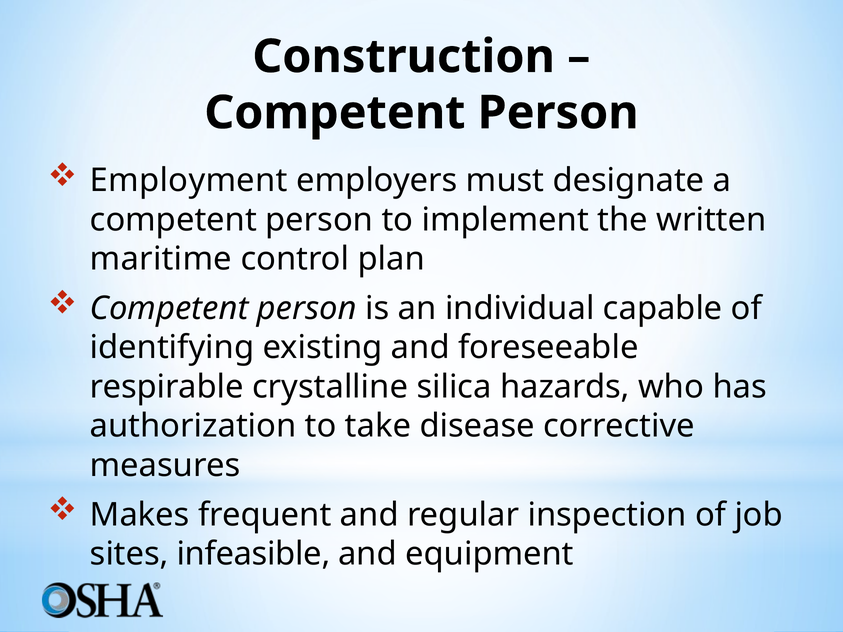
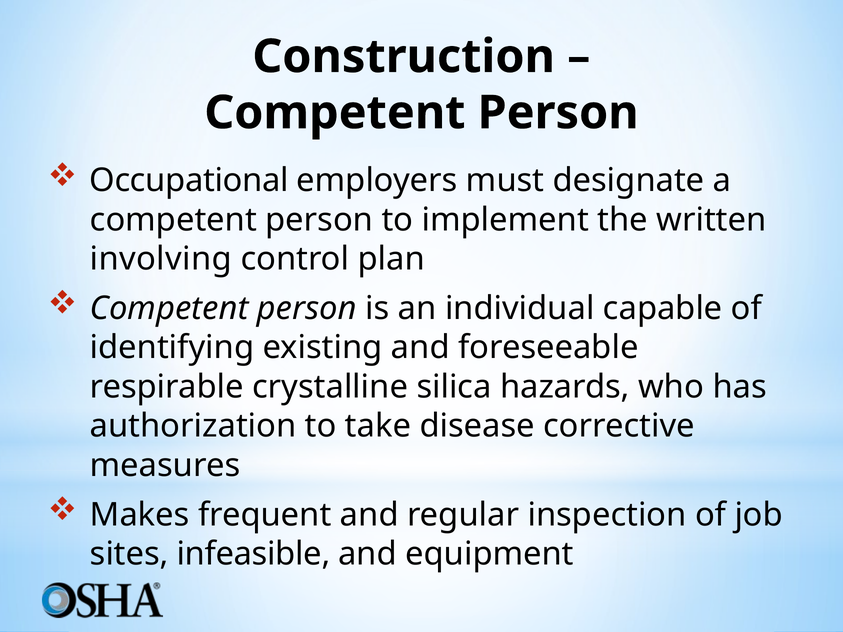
Employment: Employment -> Occupational (189, 181)
maritime: maritime -> involving (161, 259)
